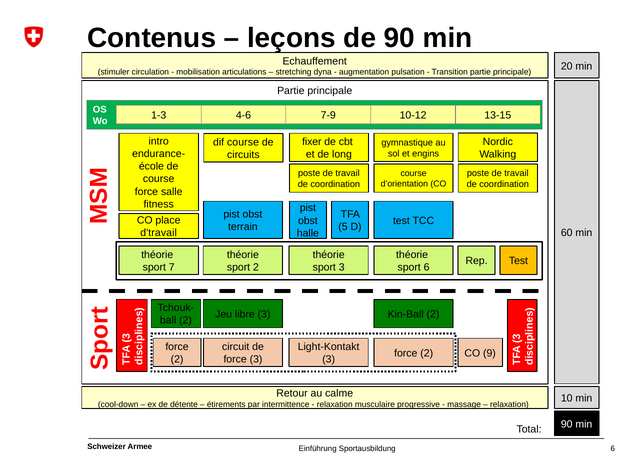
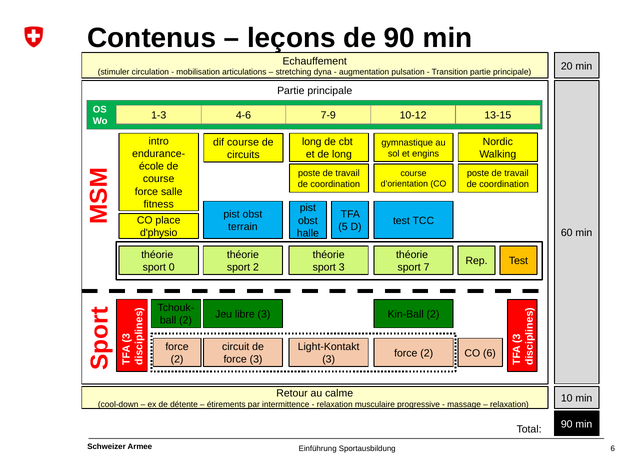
fixer: fixer -> long (312, 142)
d'travail: d'travail -> d'physio (159, 233)
7: 7 -> 0 (172, 268)
sport 6: 6 -> 7 (427, 268)
CO 9: 9 -> 6 (489, 354)
